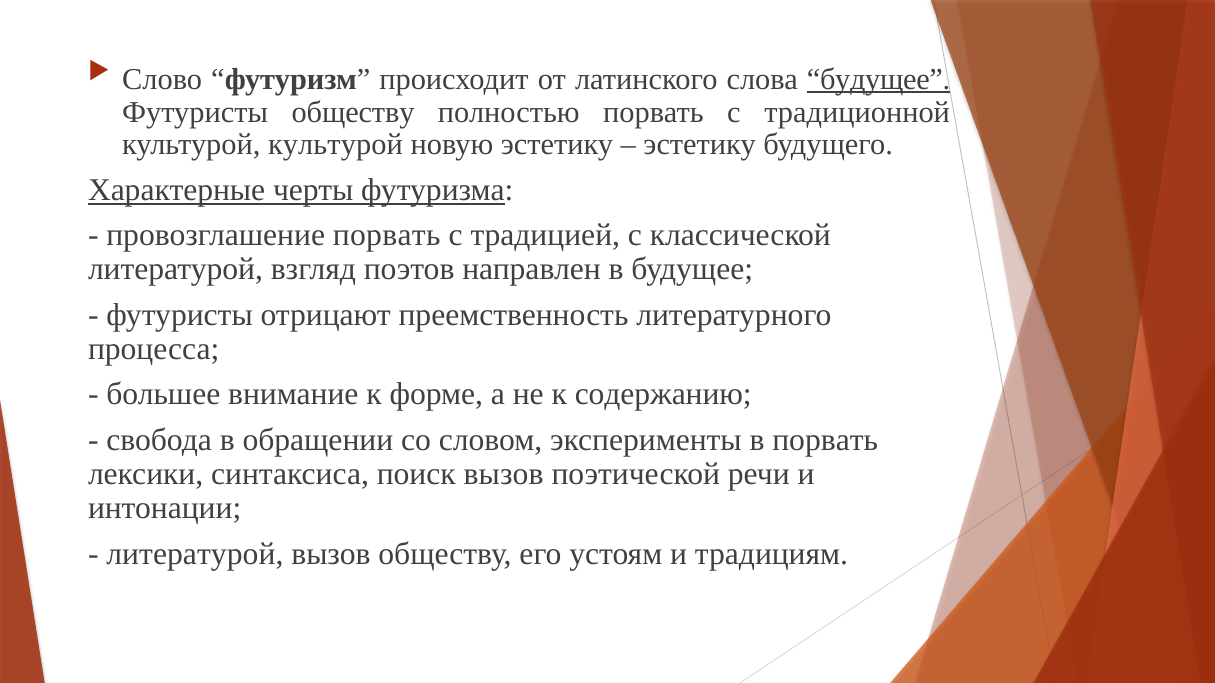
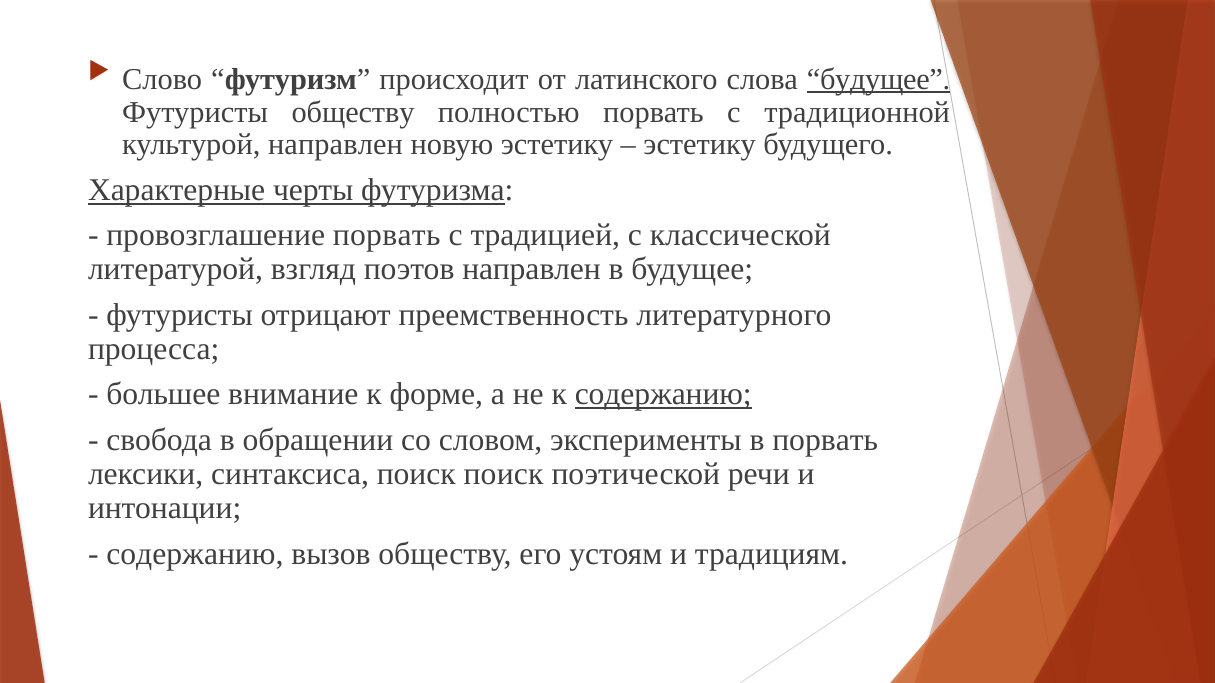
культурой культурой: культурой -> направлен (335, 145)
содержанию underline: none -> present (663, 395)
поиск вызов: вызов -> поиск (504, 474)
литературой: литературой -> содержанию (195, 554)
